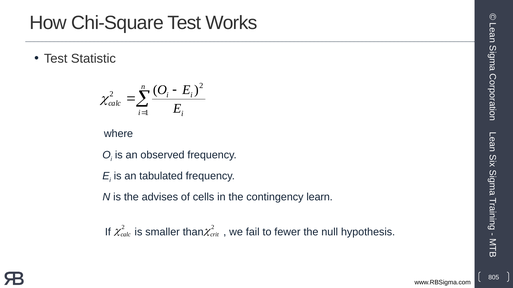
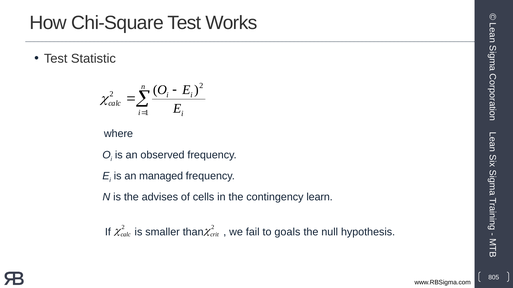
tabulated: tabulated -> managed (161, 176)
fewer: fewer -> goals (287, 232)
